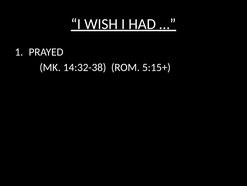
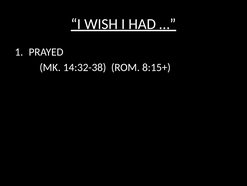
5:15+: 5:15+ -> 8:15+ (156, 67)
